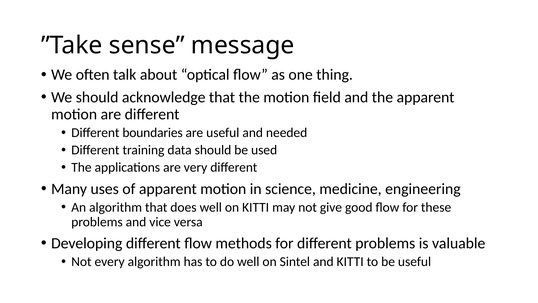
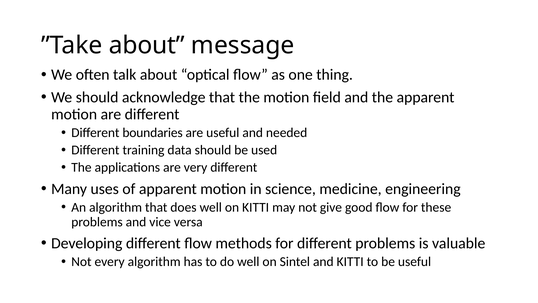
”Take sense: sense -> about (147, 45)
